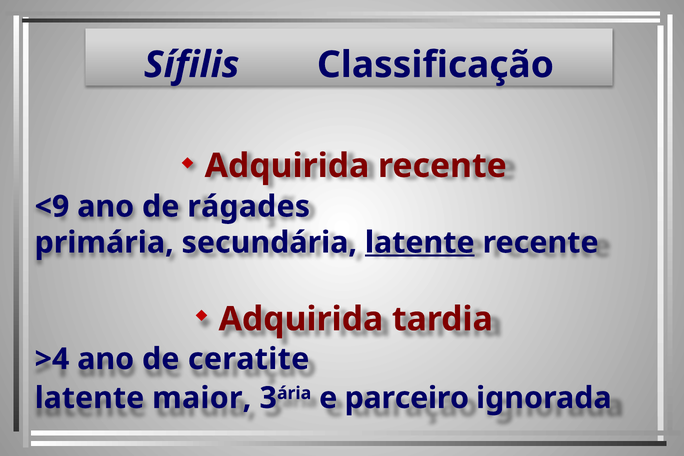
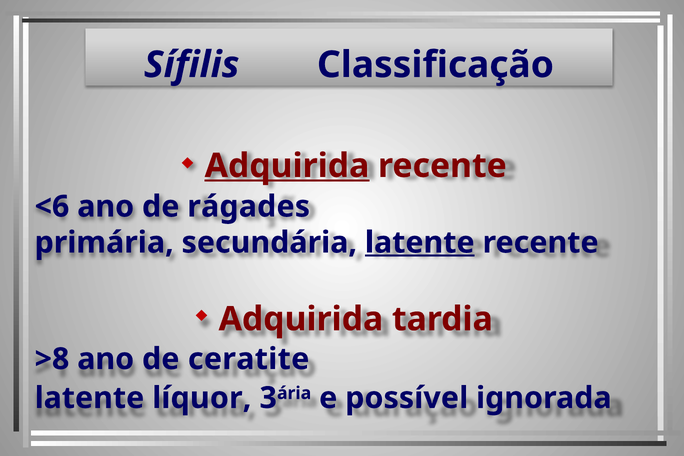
Adquirida underline: none -> present (287, 166)
<9: <9 -> <6 (52, 207)
>4: >4 -> >8 (52, 359)
maior: maior -> líquor (202, 398)
parceiro: parceiro -> possível (407, 398)
